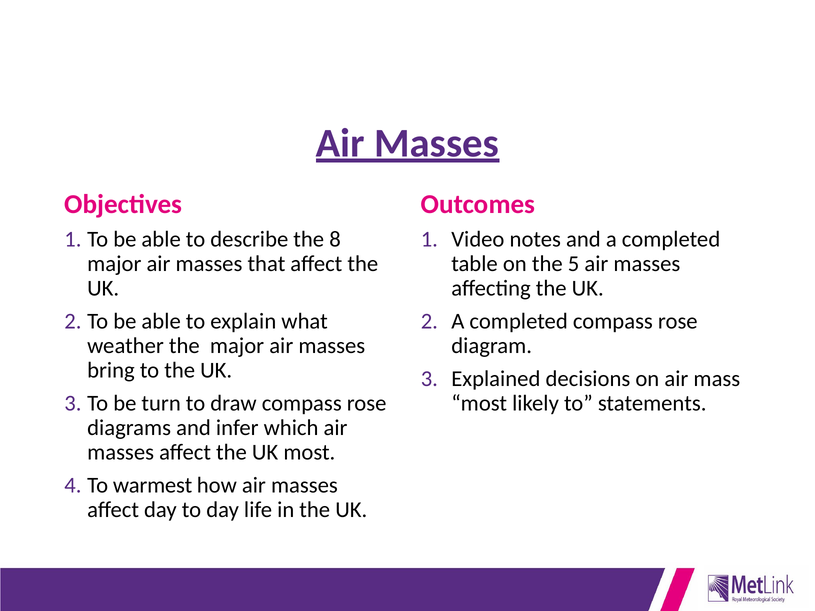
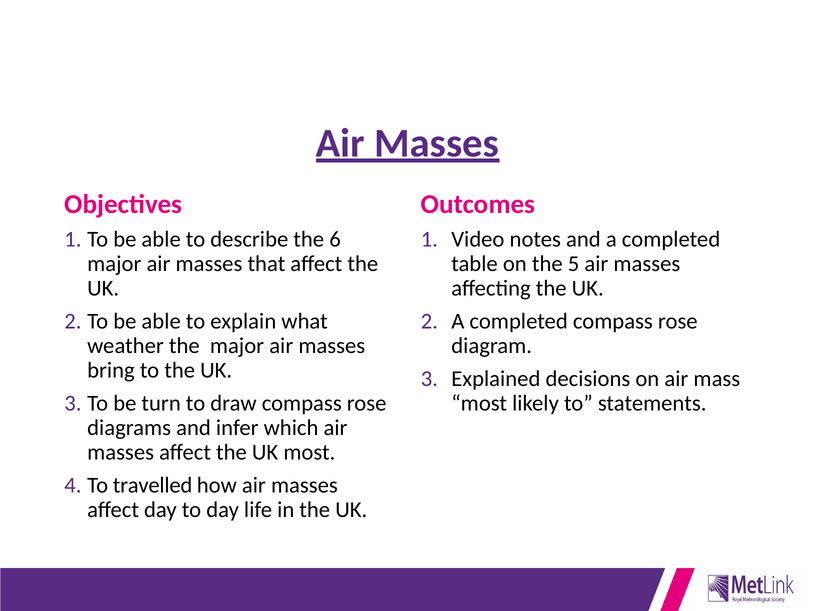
8: 8 -> 6 (335, 239)
warmest: warmest -> travelled (153, 485)
